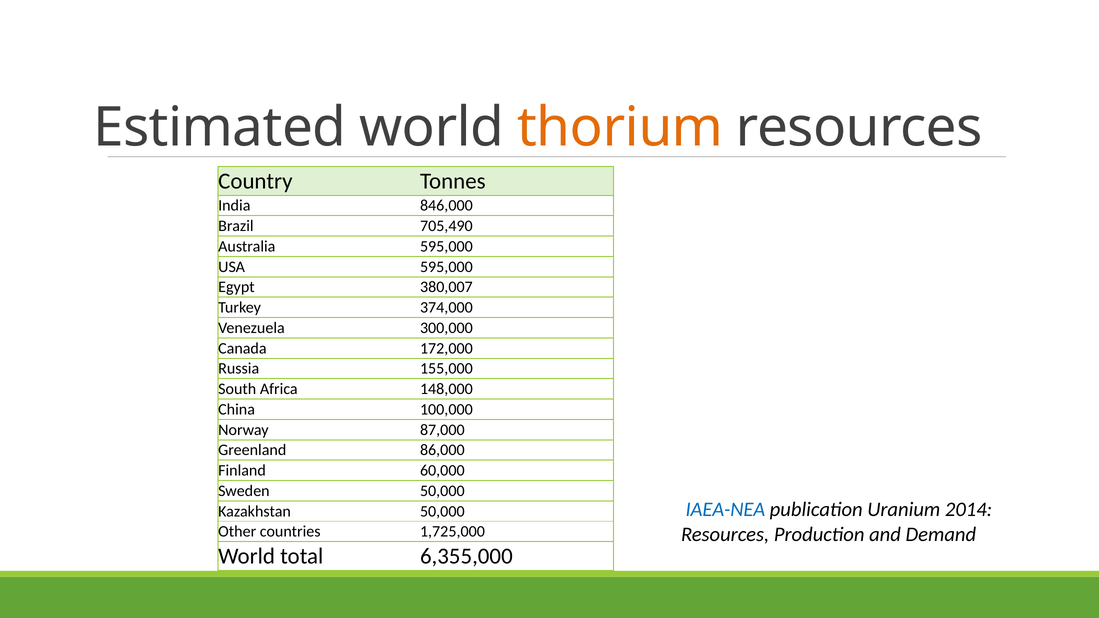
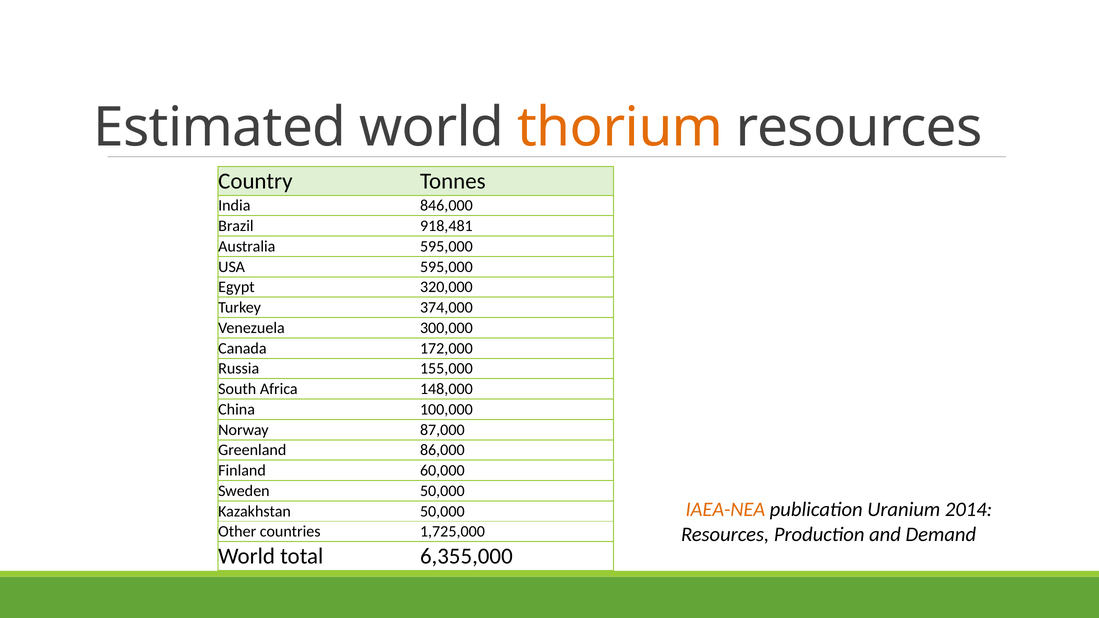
705,490: 705,490 -> 918,481 (446, 226)
380,007: 380,007 -> 320,000 (446, 287)
IAEA-NEA colour: blue -> orange (725, 510)
